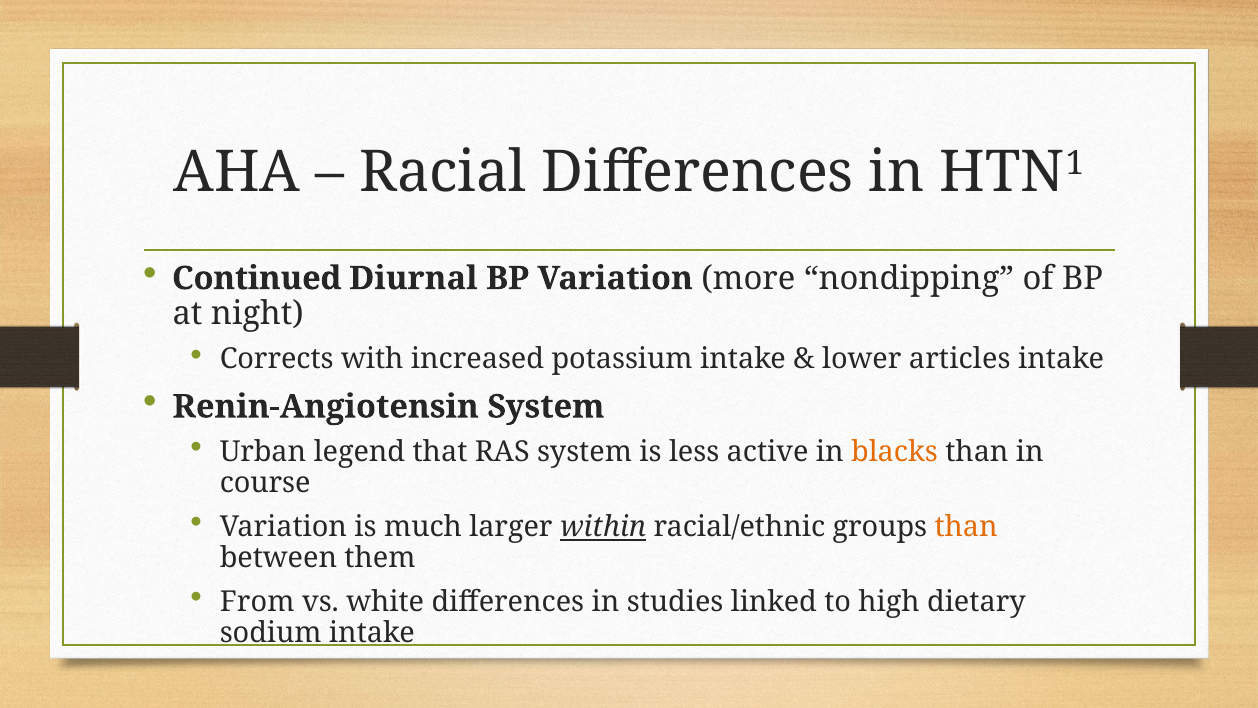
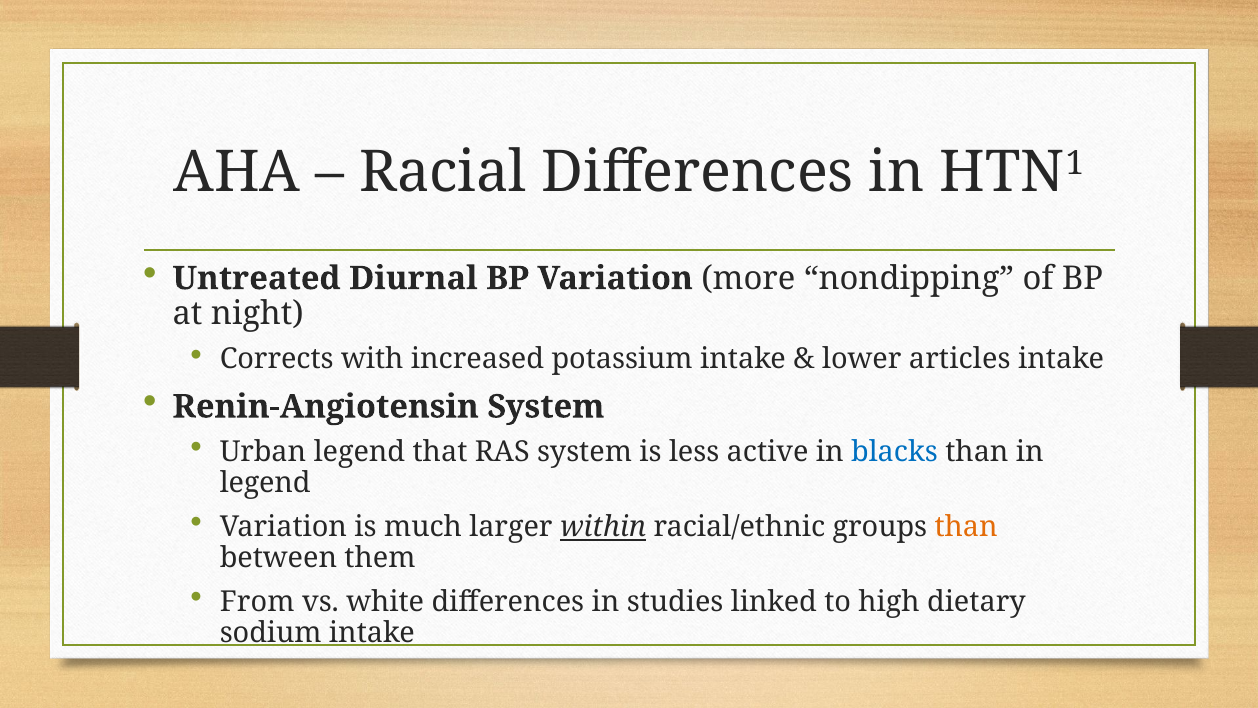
Continued: Continued -> Untreated (257, 278)
blacks colour: orange -> blue (895, 452)
course: course -> legend (265, 483)
